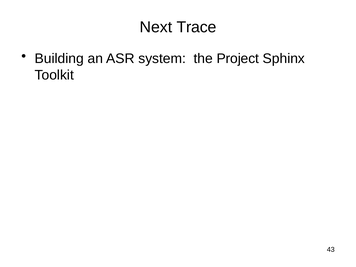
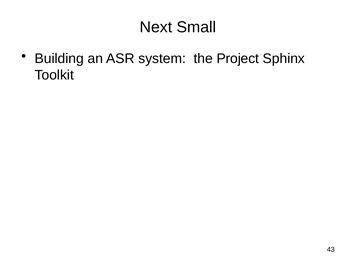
Trace: Trace -> Small (196, 27)
